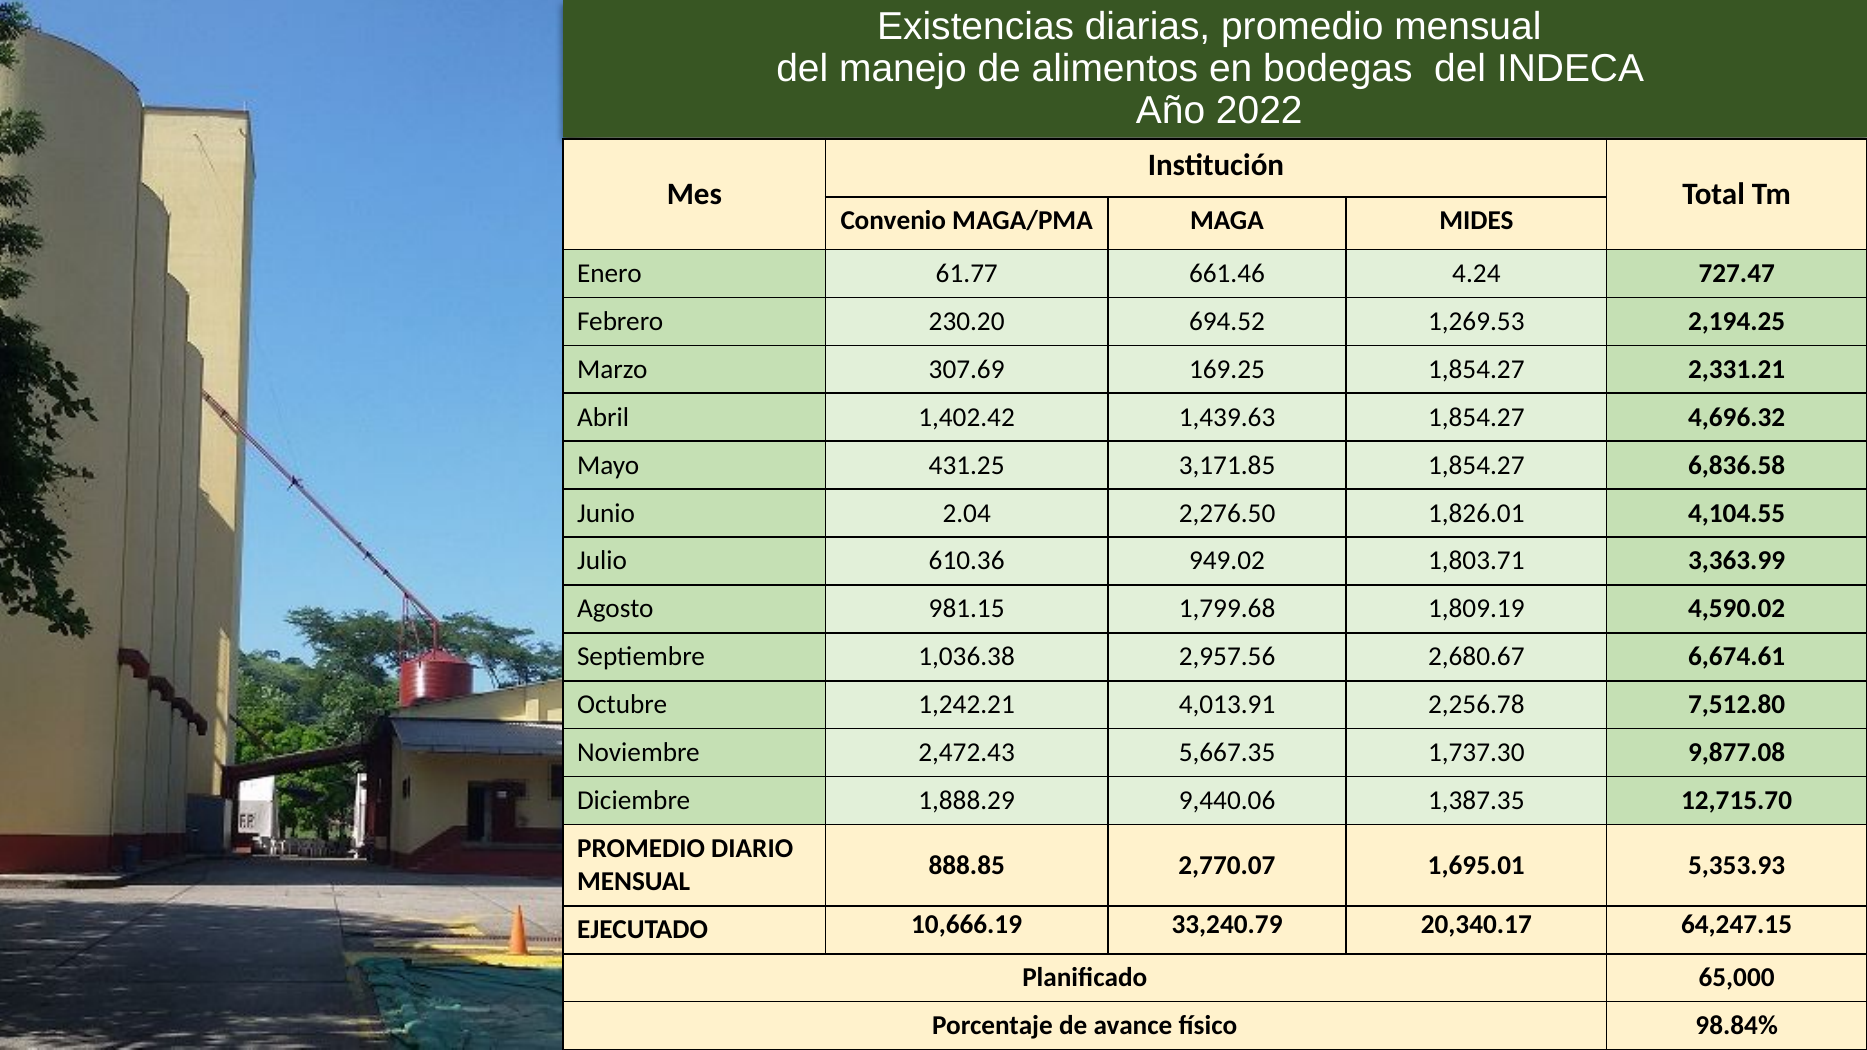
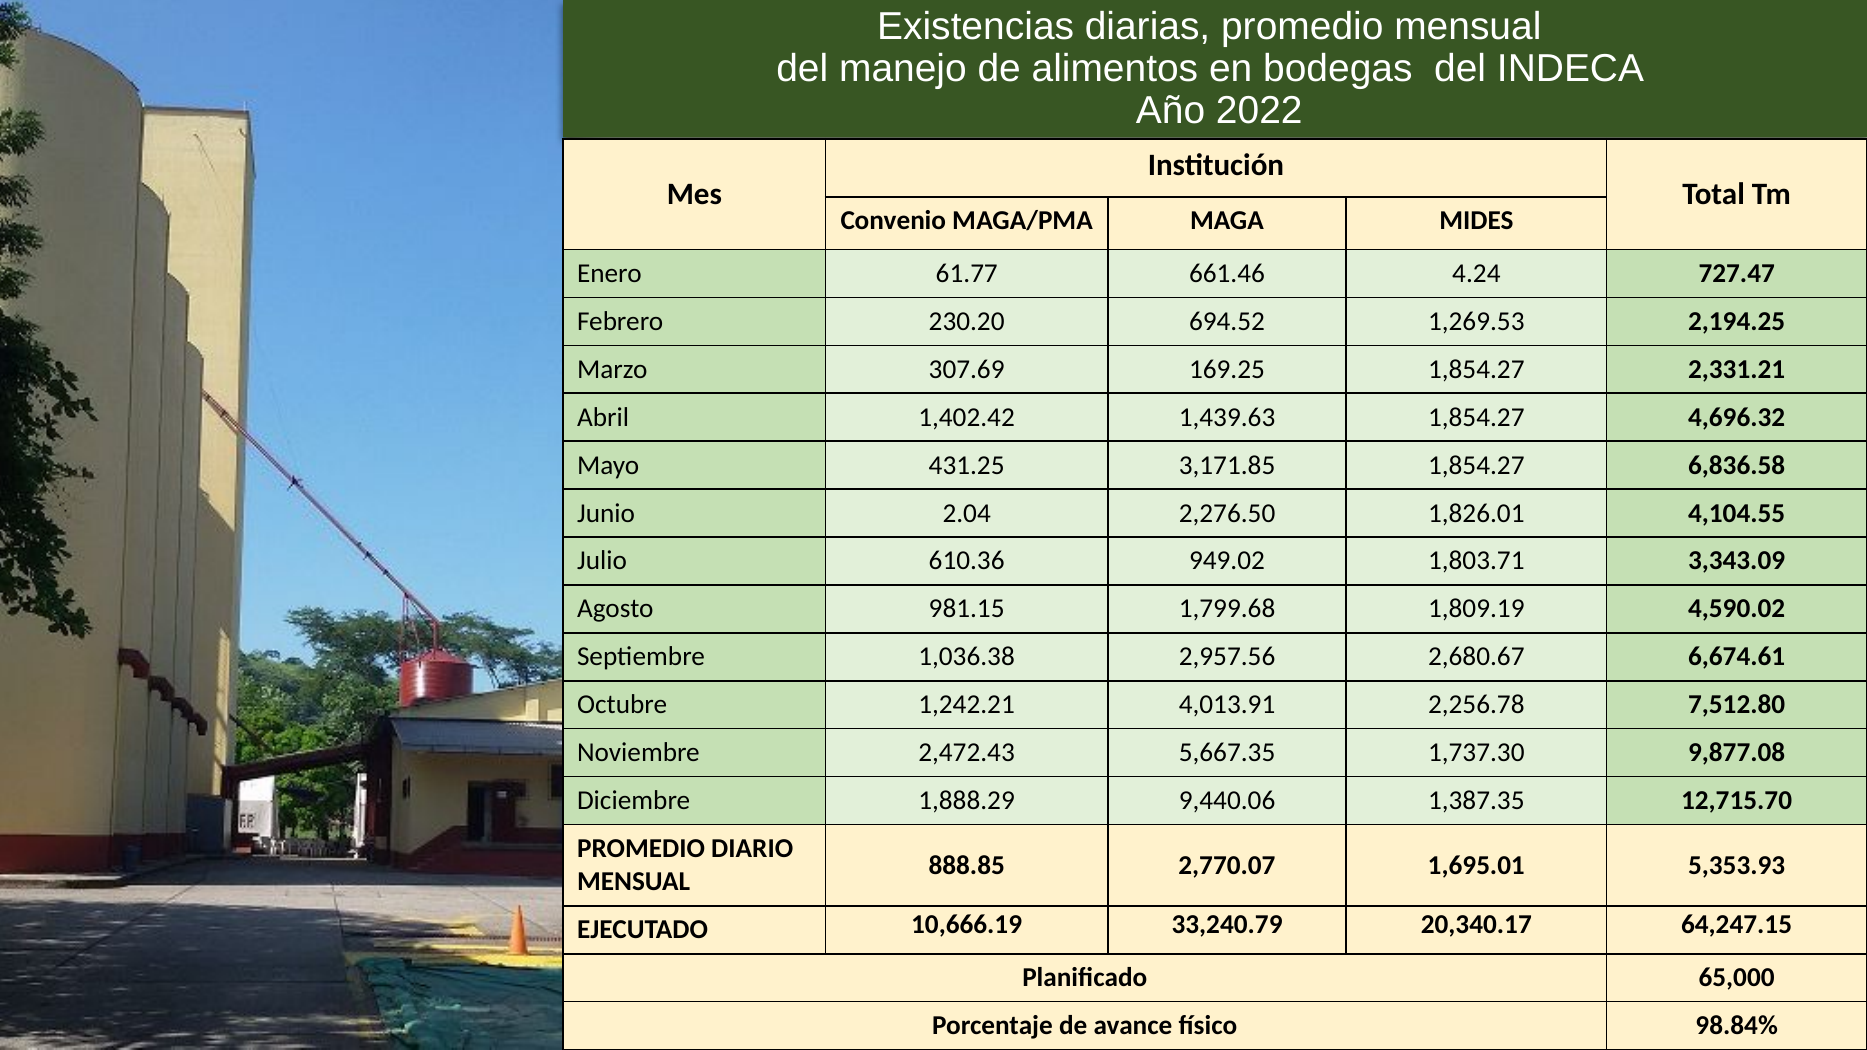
3,363.99: 3,363.99 -> 3,343.09 (1737, 561)
